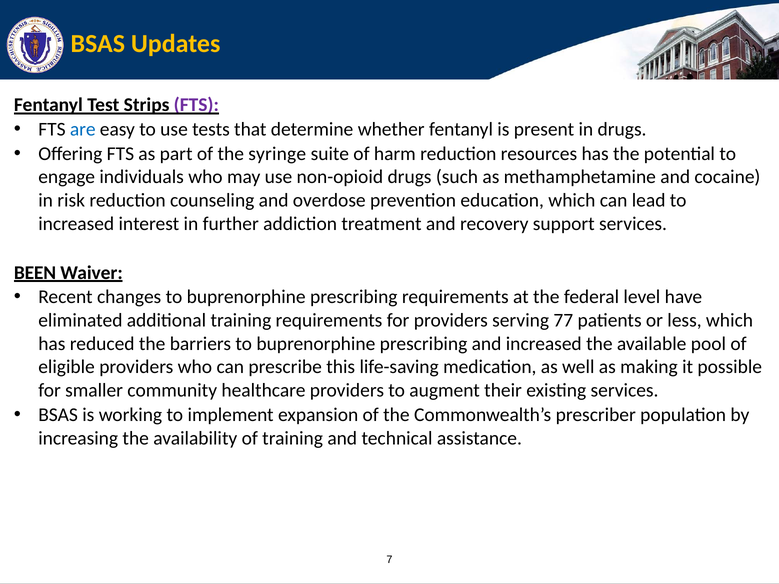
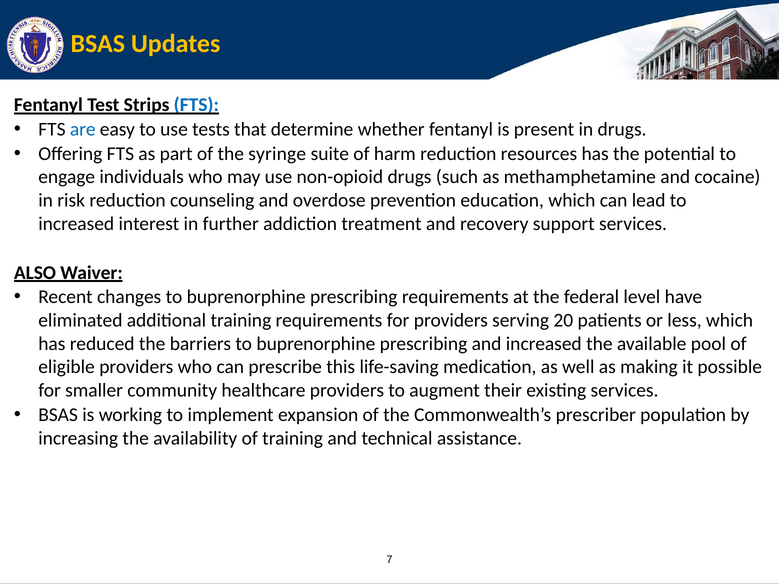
FTS colour: purple -> blue (196, 105)
BEEN: BEEN -> ALSO (35, 273)
77: 77 -> 20 (563, 320)
